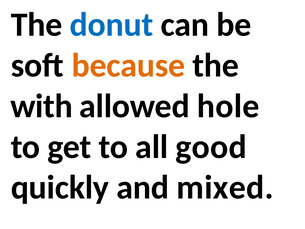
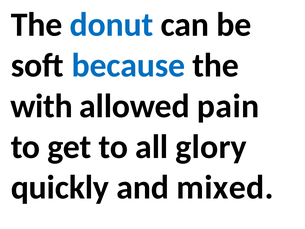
because colour: orange -> blue (128, 65)
hole: hole -> pain (228, 106)
good: good -> glory (211, 147)
